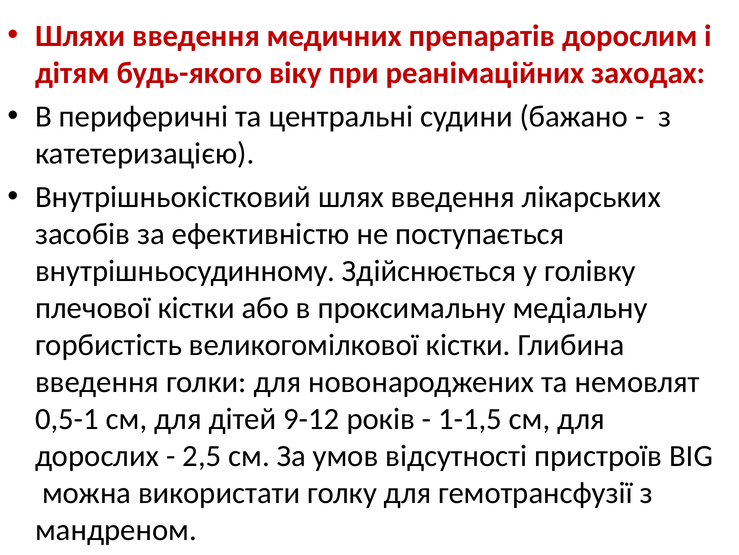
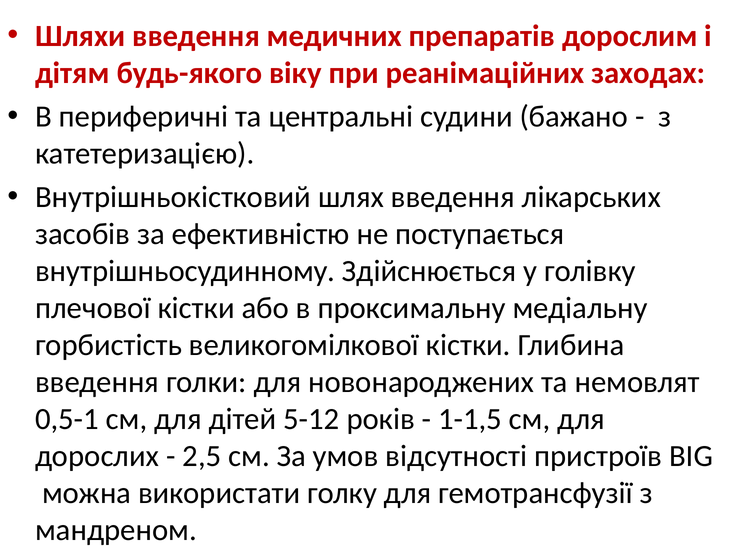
9-12: 9-12 -> 5-12 (311, 419)
